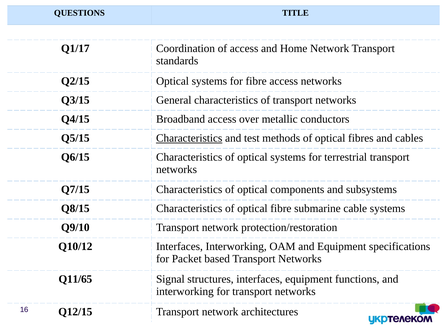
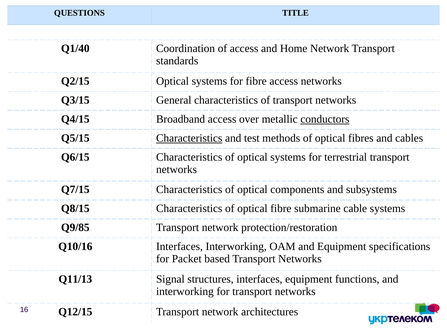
Q1/17: Q1/17 -> Q1/40 (75, 48)
conductors underline: none -> present (325, 119)
Q9/10: Q9/10 -> Q9/85 (75, 227)
Q10/12: Q10/12 -> Q10/16 (75, 246)
Q11/65: Q11/65 -> Q11/13 (75, 279)
